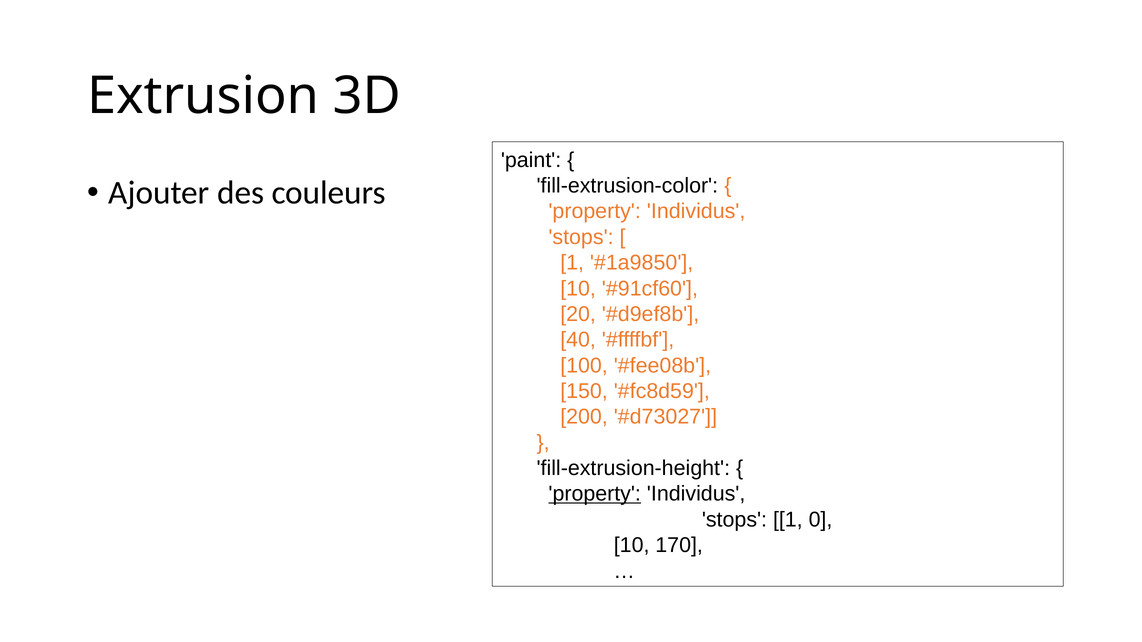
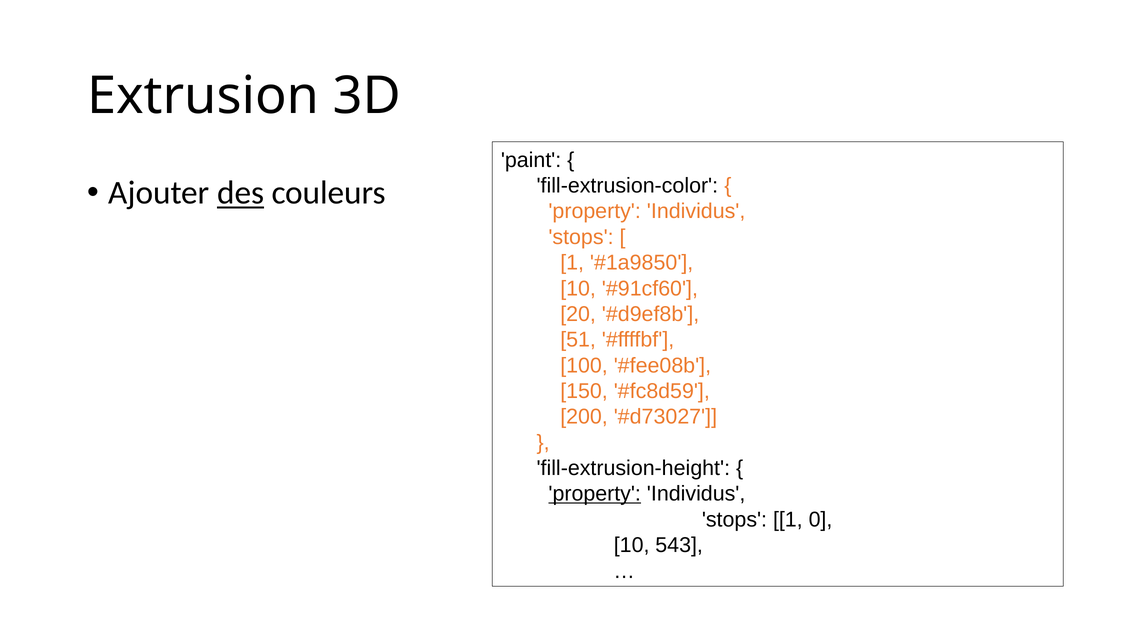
des underline: none -> present (241, 193)
40: 40 -> 51 (578, 340)
170: 170 -> 543 (679, 546)
